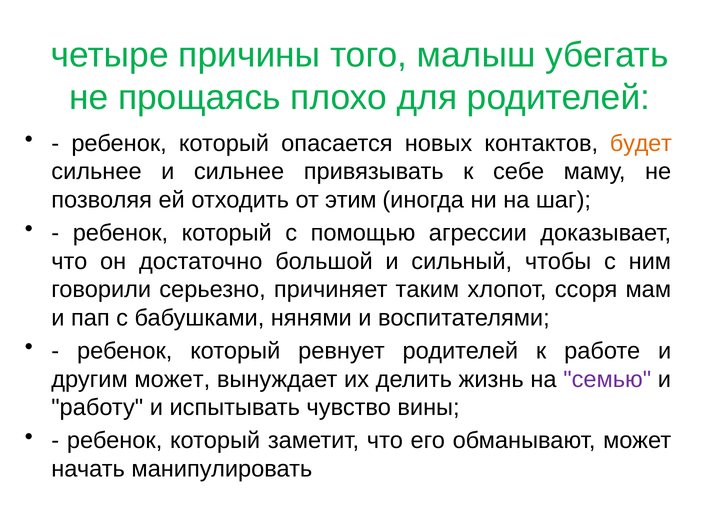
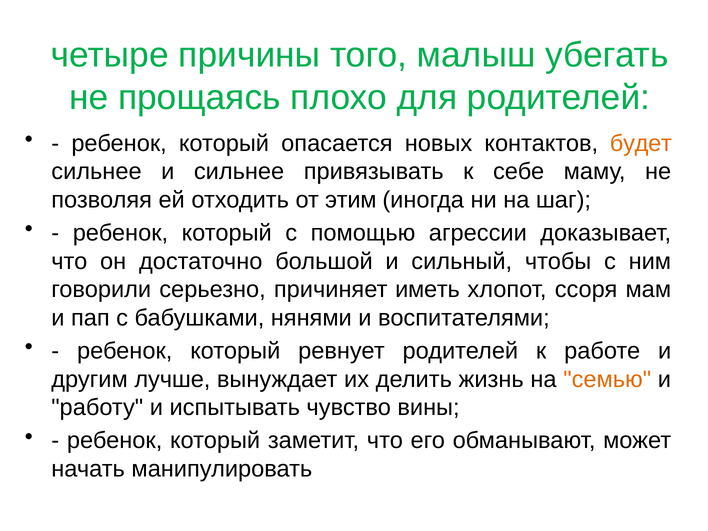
таким: таким -> иметь (428, 290)
другим может: может -> лучше (172, 379)
семью colour: purple -> orange (607, 379)
